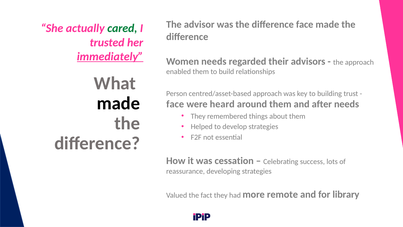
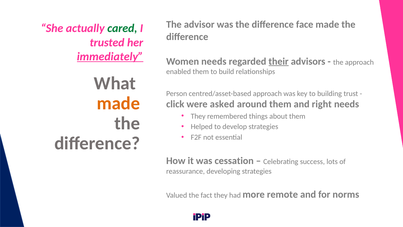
their underline: none -> present (279, 61)
made colour: black -> orange (118, 103)
face: face -> click (175, 104)
heard: heard -> asked (222, 104)
after: after -> right (322, 104)
library: library -> norms (346, 194)
